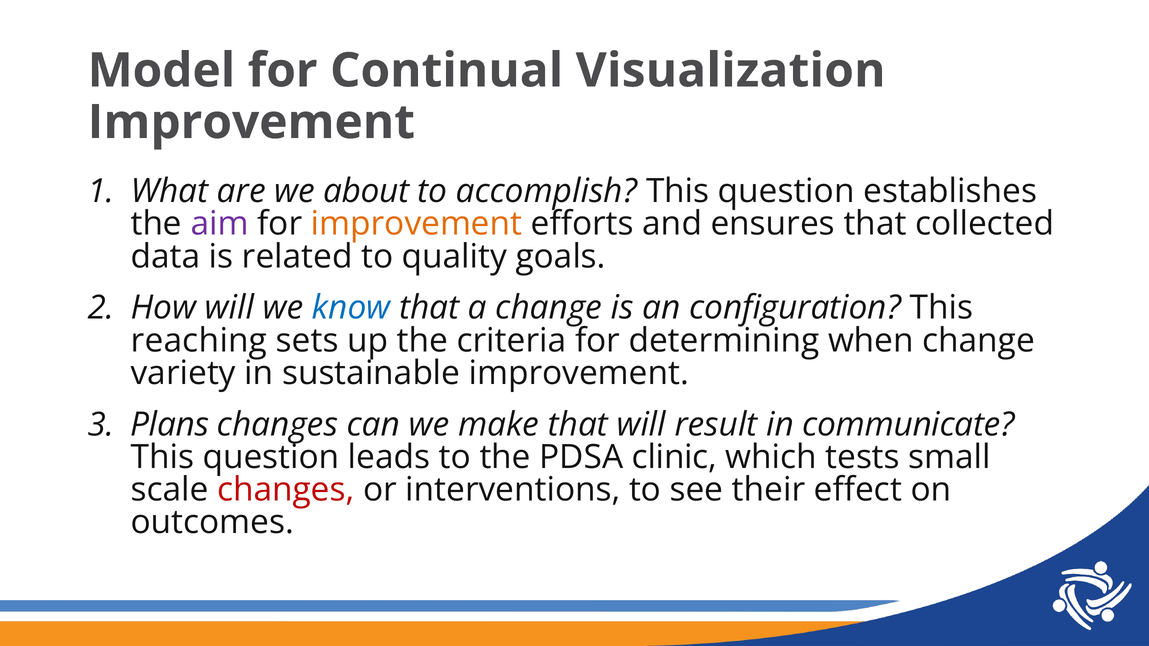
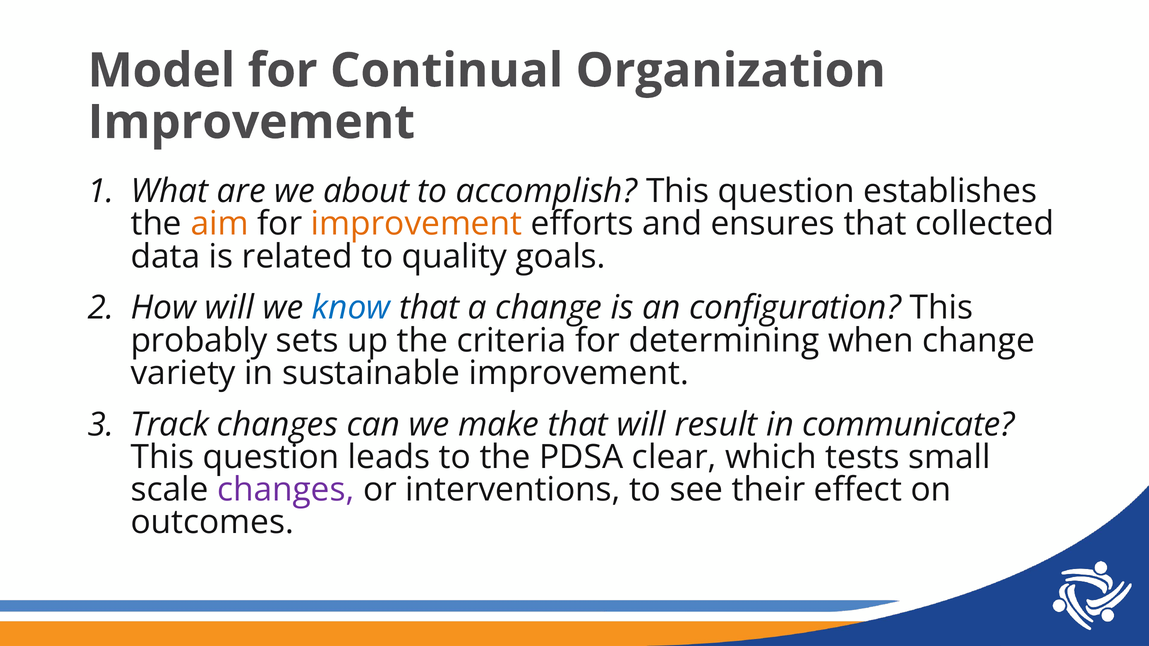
Visualization: Visualization -> Organization (731, 71)
aim colour: purple -> orange (220, 224)
reaching: reaching -> probably (199, 341)
Plans: Plans -> Track (170, 425)
clinic: clinic -> clear (674, 457)
changes colour: red -> purple (286, 490)
